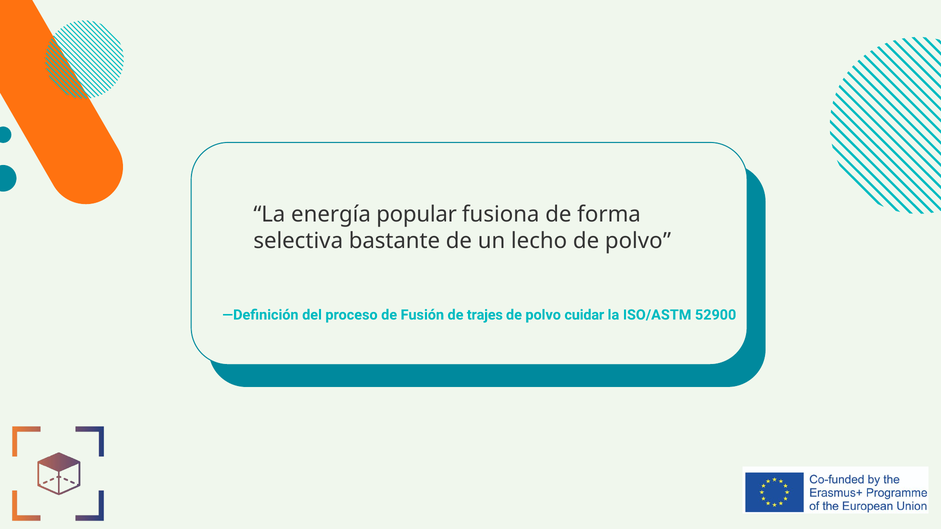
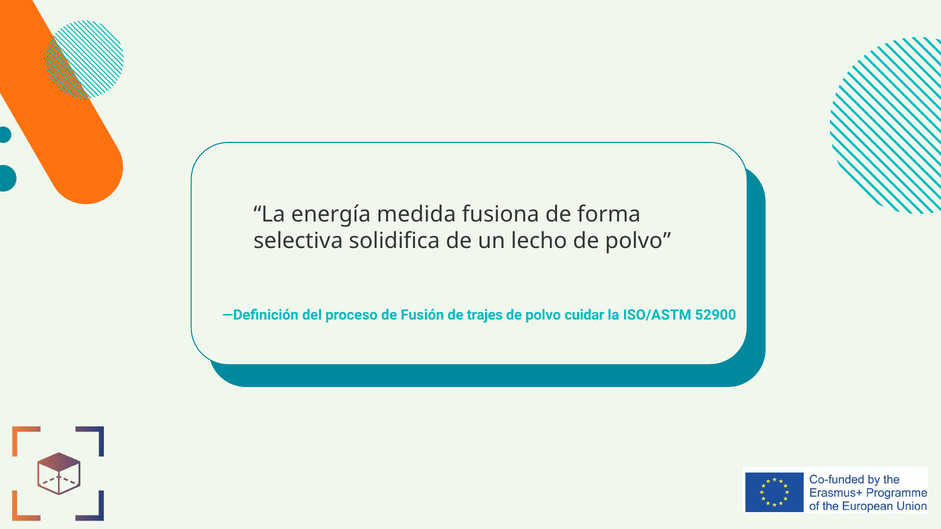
popular: popular -> medida (416, 214)
bastante: bastante -> solidifica (394, 241)
